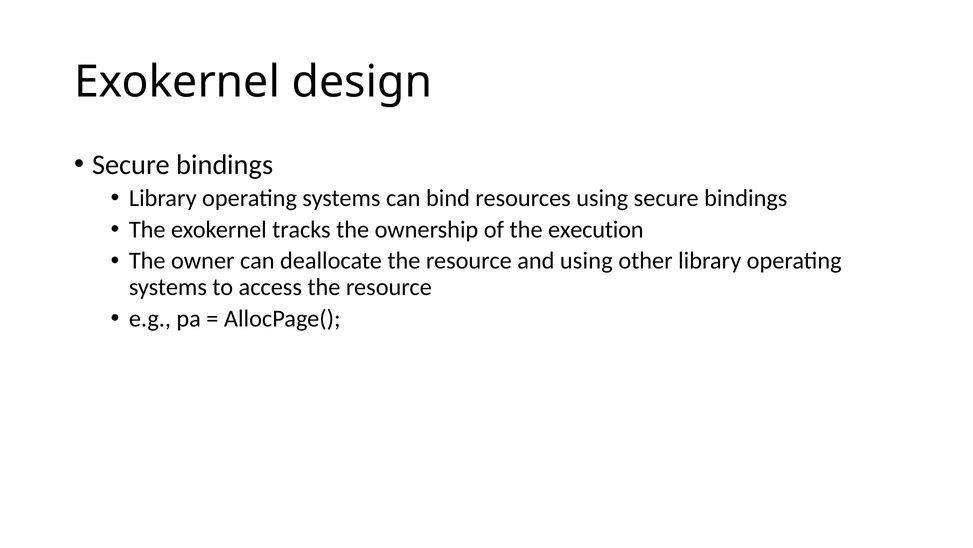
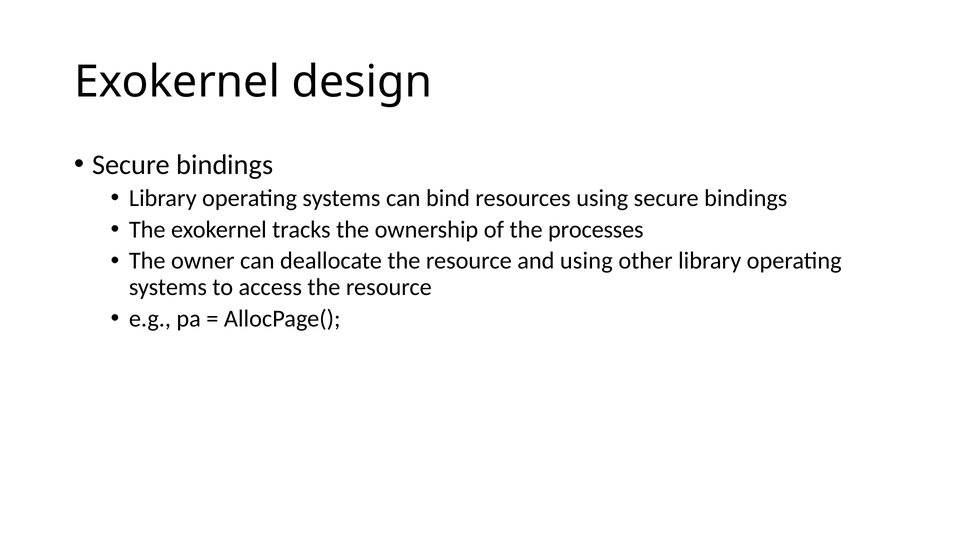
execution: execution -> processes (596, 229)
